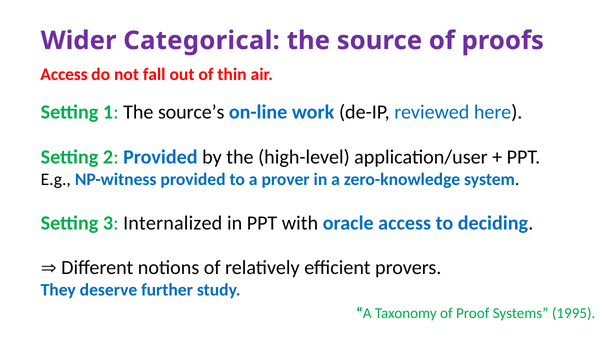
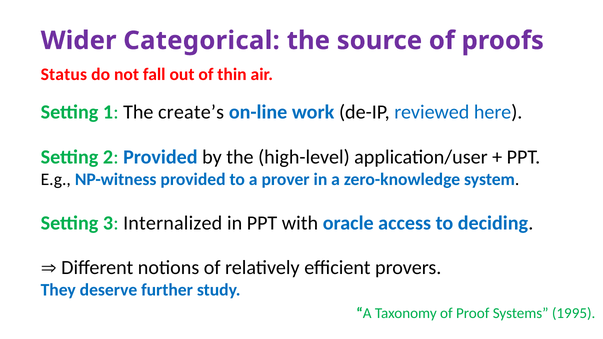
Access: Access -> Status (64, 74)
source’s: source’s -> create’s (191, 112)
